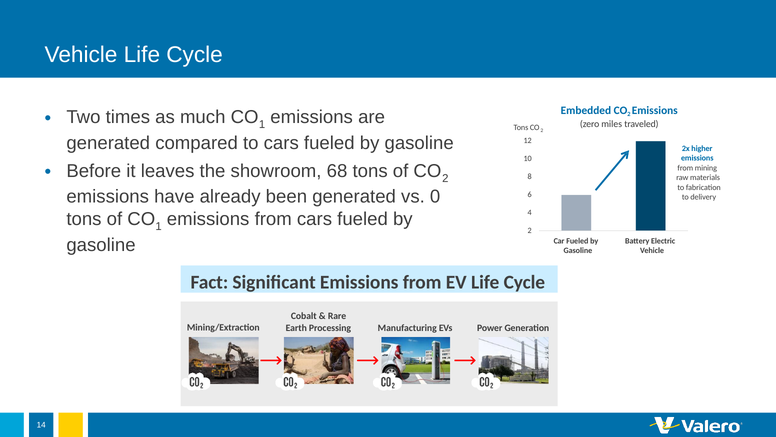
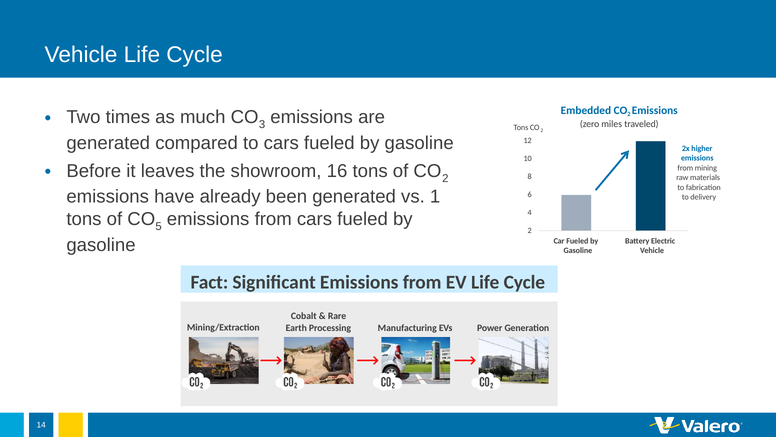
much CO 1: 1 -> 3 (262, 124)
68: 68 -> 16 (337, 171)
0: 0 -> 1 (435, 197)
of CO 1: 1 -> 5 (159, 226)
